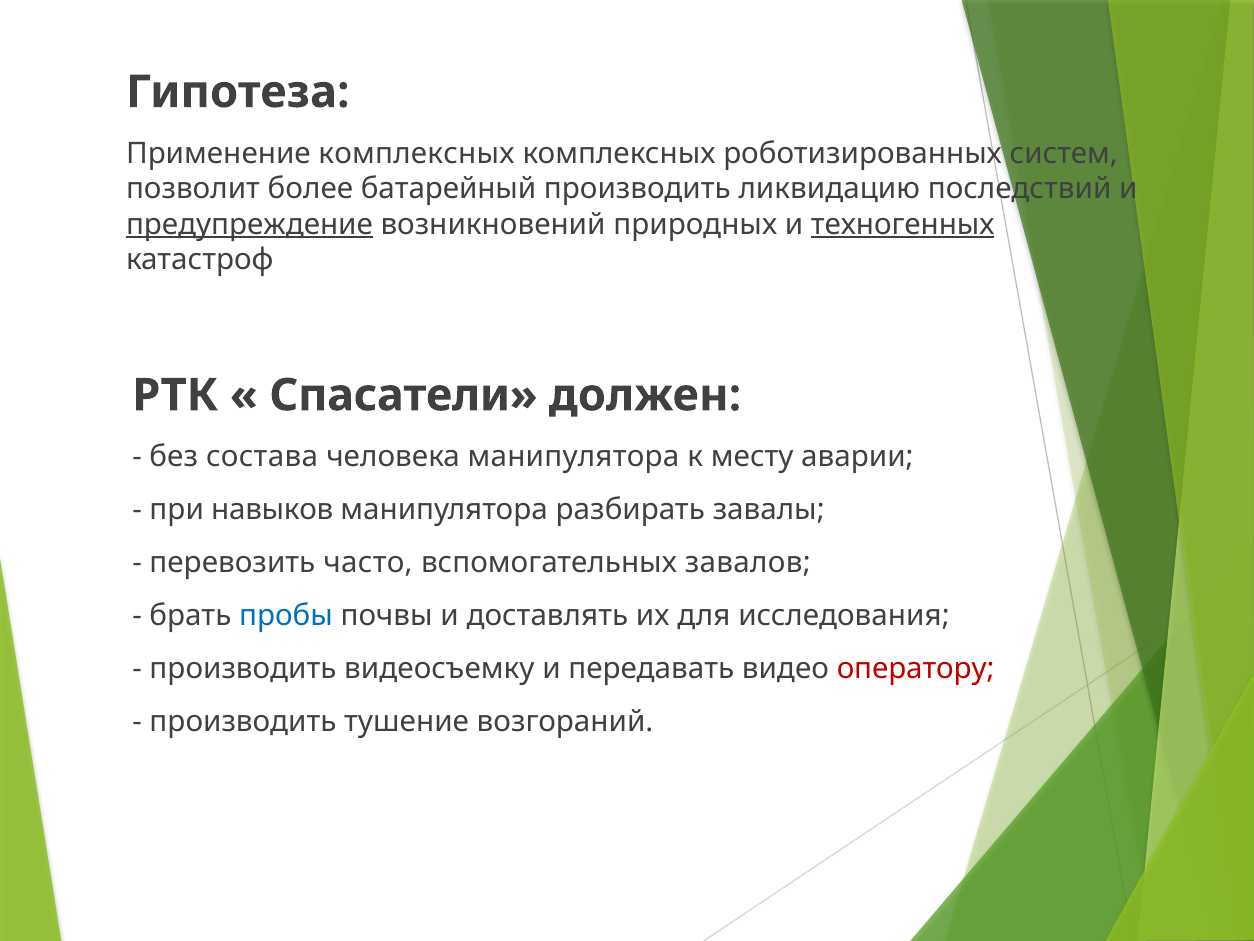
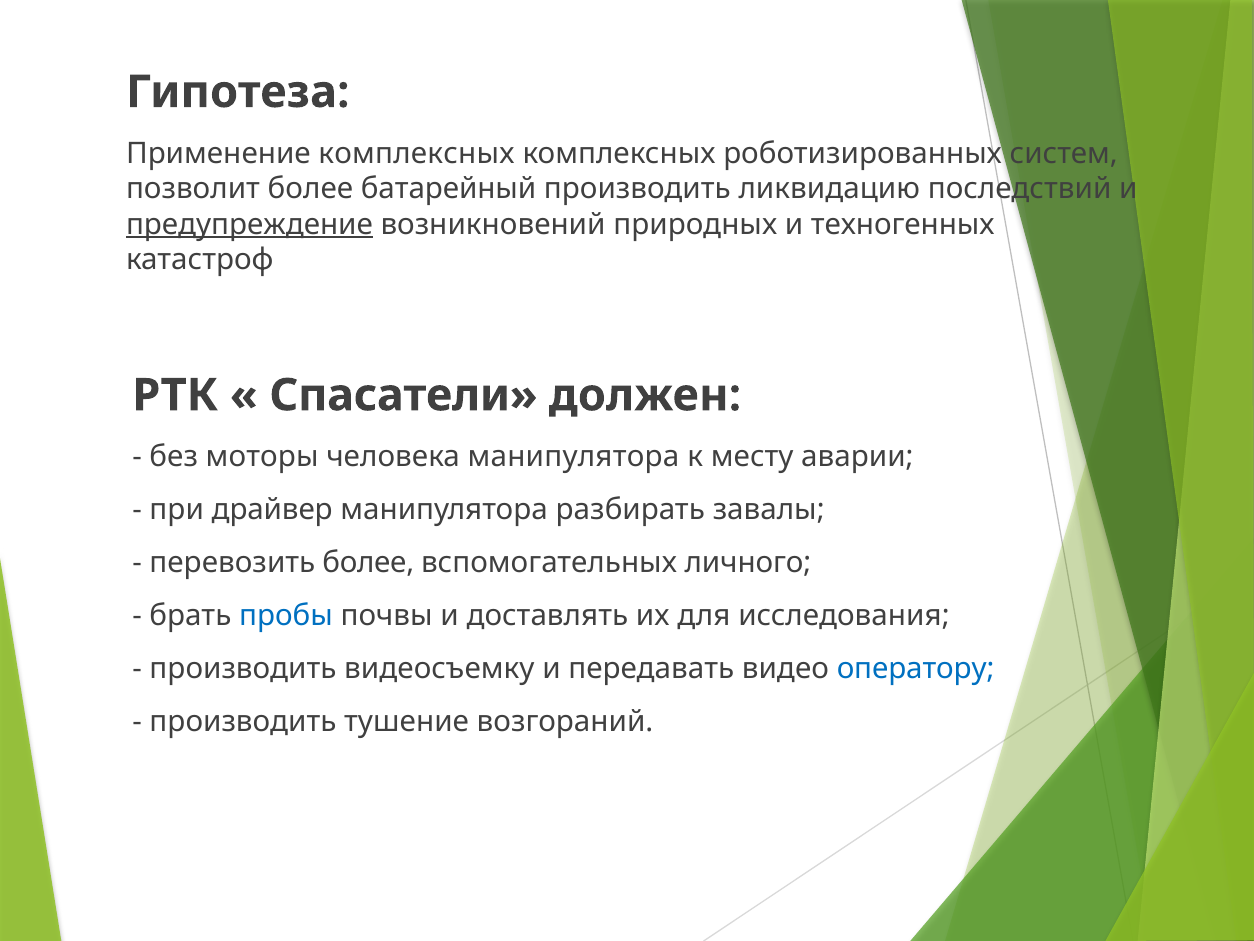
техногенных underline: present -> none (903, 224)
состава: состава -> моторы (262, 456)
навыков: навыков -> драйвер (272, 509)
перевозить часто: часто -> более (368, 562)
завалов: завалов -> личного (748, 562)
оператору colour: red -> blue (916, 668)
